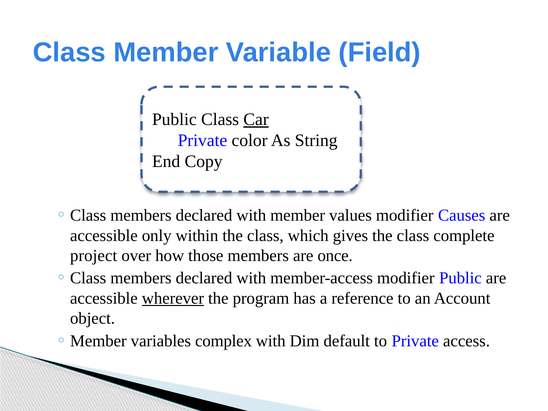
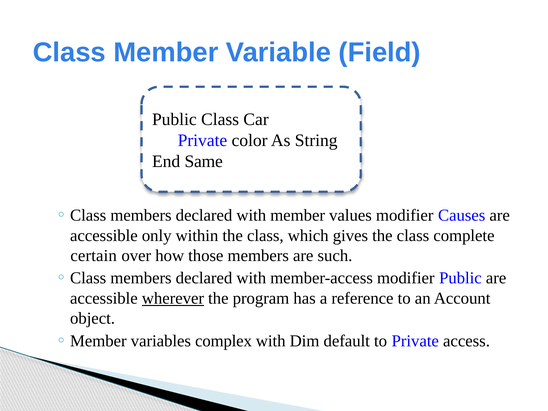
Car underline: present -> none (256, 119)
Copy: Copy -> Same (204, 161)
project: project -> certain (94, 256)
once: once -> such (335, 256)
